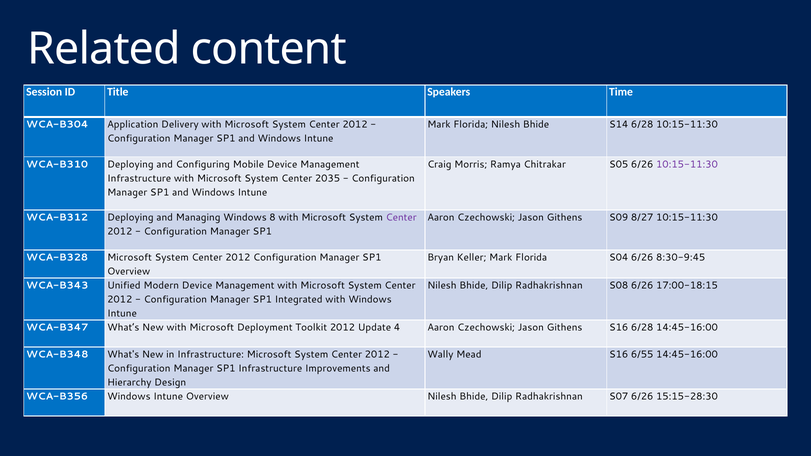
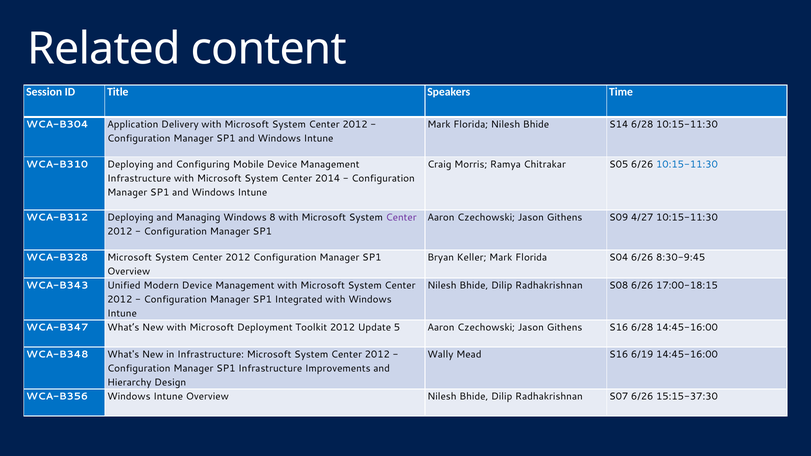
10:15-11:30 colour: purple -> blue (687, 164)
2035: 2035 -> 2014 (328, 178)
8/27: 8/27 -> 4/27 (642, 218)
4: 4 -> 5 (397, 328)
6/55: 6/55 -> 6/19 (642, 355)
15:15-28:30: 15:15-28:30 -> 15:15-37:30 (687, 397)
